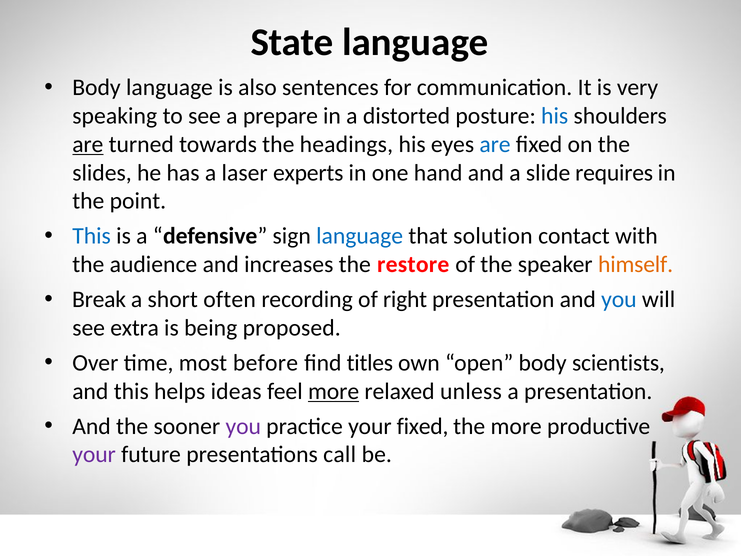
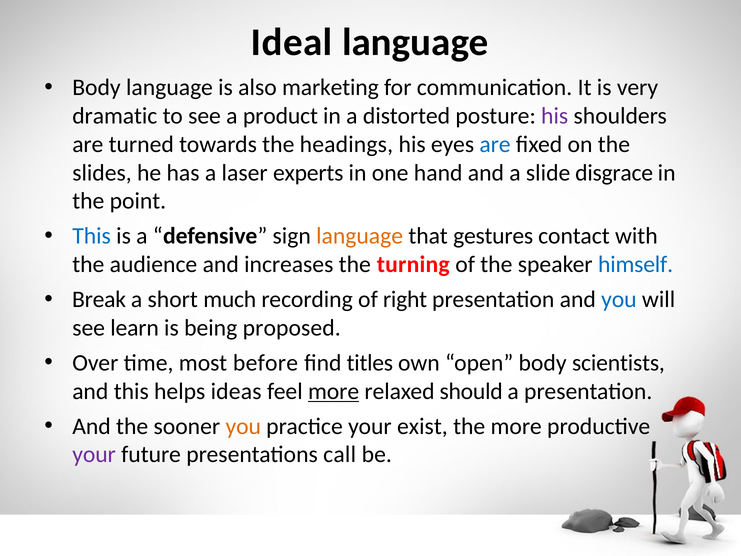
State: State -> Ideal (292, 42)
sentences: sentences -> marketing (330, 87)
speaking: speaking -> dramatic (115, 116)
prepare: prepare -> product (280, 116)
his colour: blue -> purple (555, 116)
are underline: present -> none (88, 144)
requires: requires -> disgrace (614, 173)
language colour: blue -> orange (360, 236)
solution: solution -> gestures (493, 236)
restore: restore -> turning (413, 264)
himself colour: orange -> blue (636, 264)
often: often -> much (230, 299)
extra: extra -> learn (135, 328)
unless: unless -> should (471, 391)
you colour: purple -> orange (243, 426)
your fixed: fixed -> exist (422, 426)
